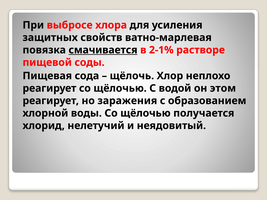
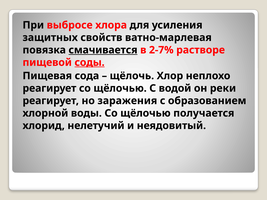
2-1%: 2-1% -> 2-7% (161, 50)
соды underline: none -> present (90, 63)
этом: этом -> реки (223, 88)
